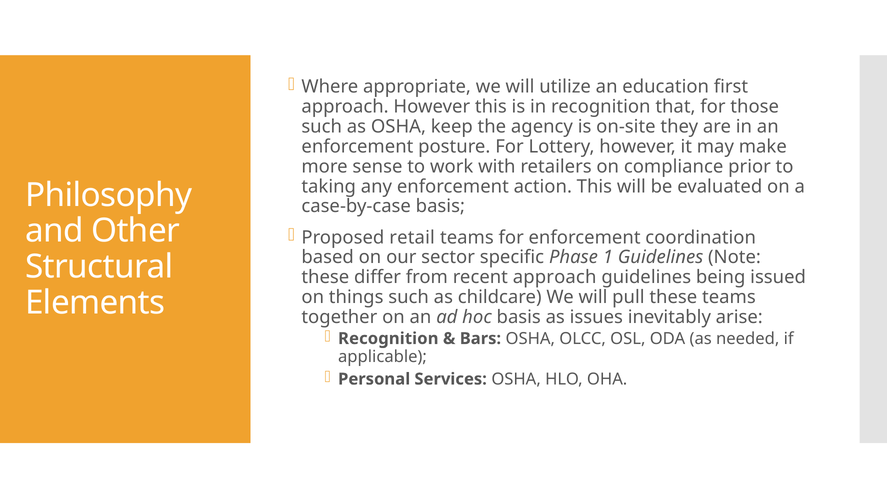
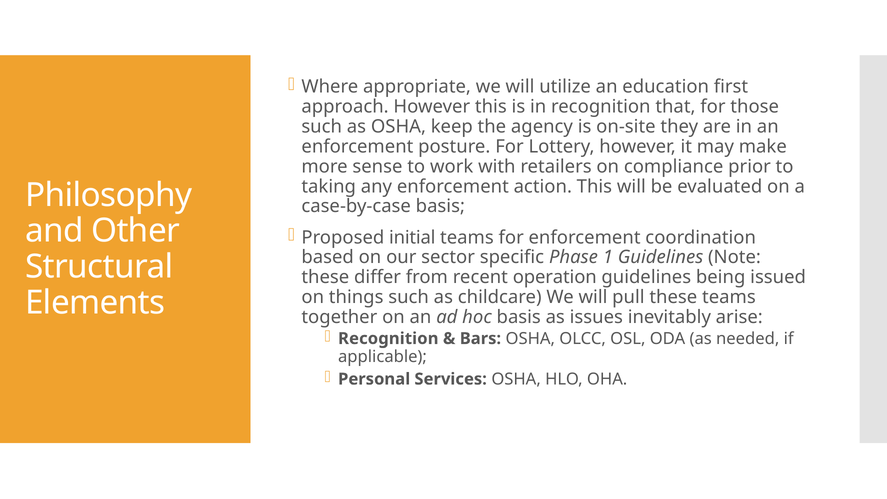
retail: retail -> initial (412, 237)
recent approach: approach -> operation (555, 277)
